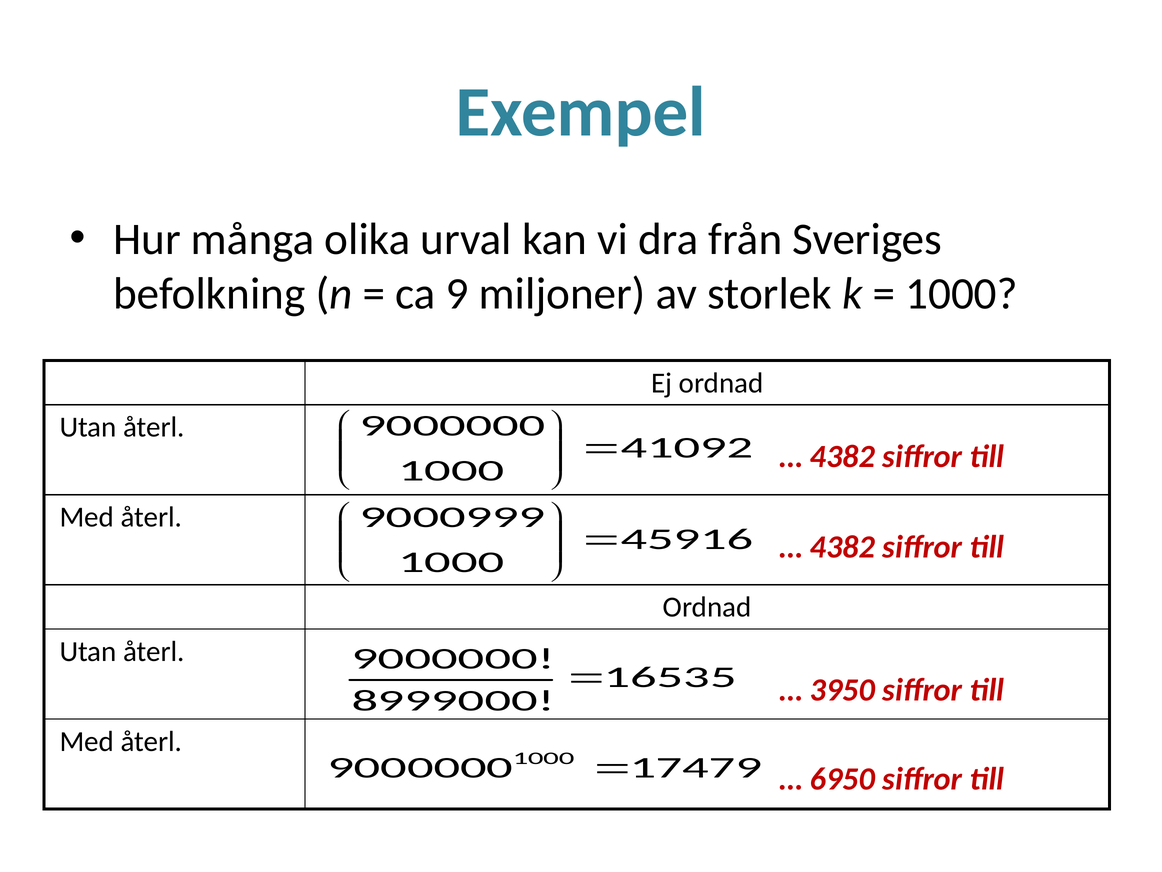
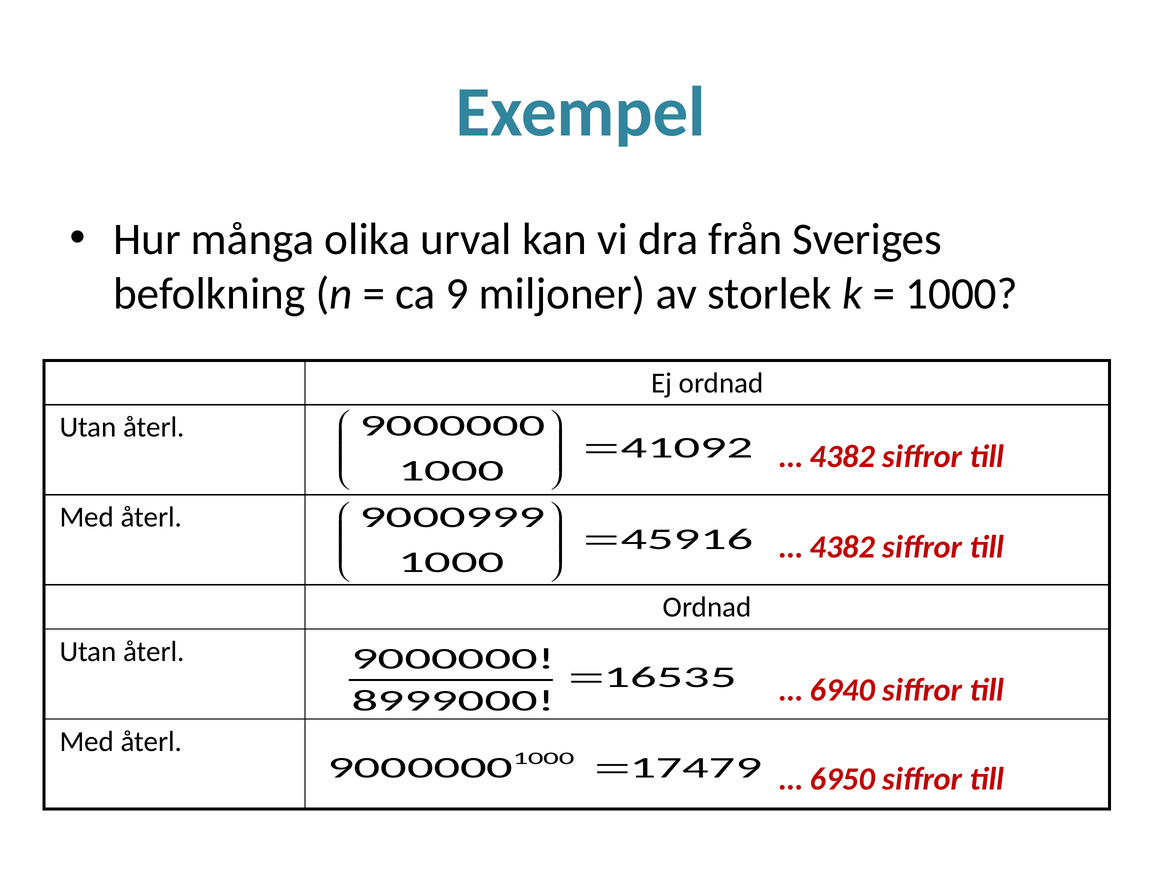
3950: 3950 -> 6940 (842, 690)
